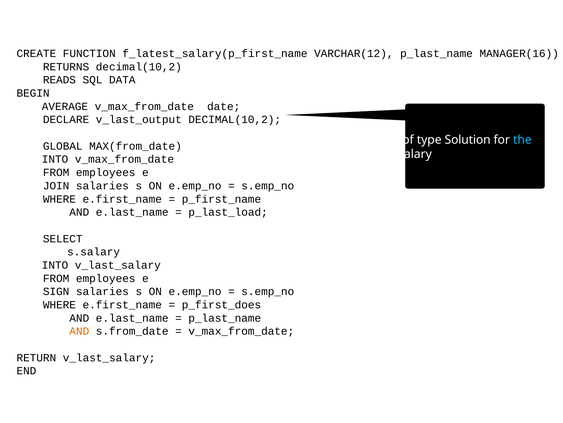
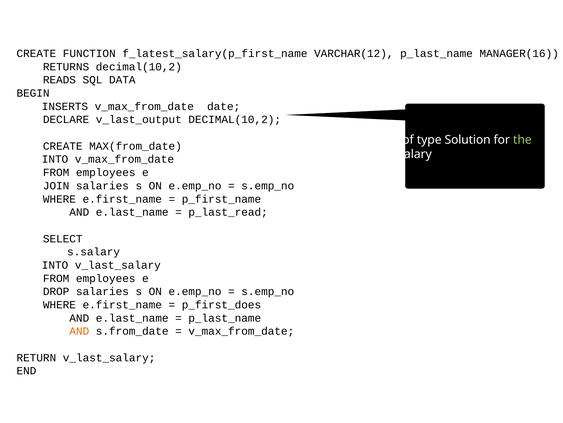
AVERAGE: AVERAGE -> INSERTS (65, 106)
the colour: light blue -> light green (522, 139)
GLOBAL: GLOBAL -> CREATE (63, 146)
p_last_load: p_last_load -> p_last_read (228, 212)
SIGN: SIGN -> DROP (56, 291)
